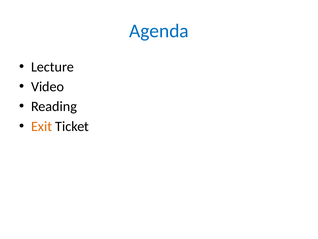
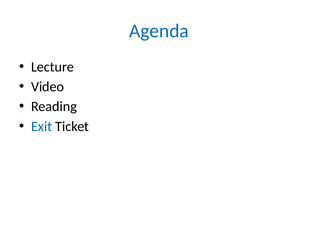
Exit colour: orange -> blue (41, 126)
